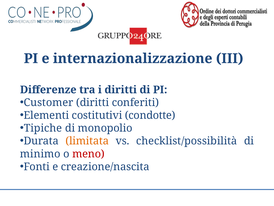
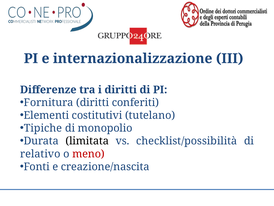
Customer: Customer -> Fornitura (49, 102)
condotte: condotte -> tutelano (150, 115)
limitata colour: orange -> black (87, 141)
minimo: minimo -> relativo (40, 154)
